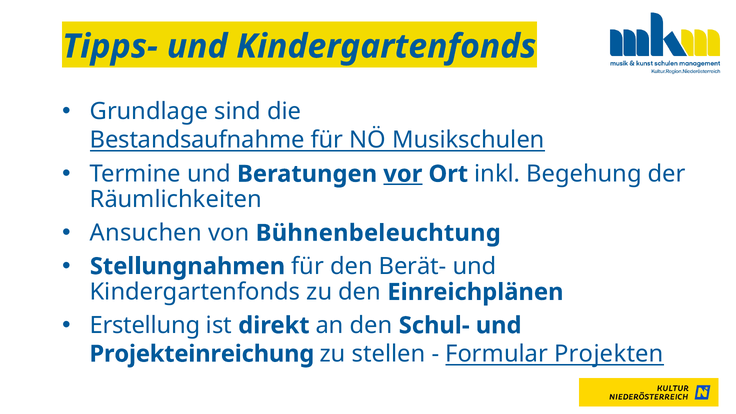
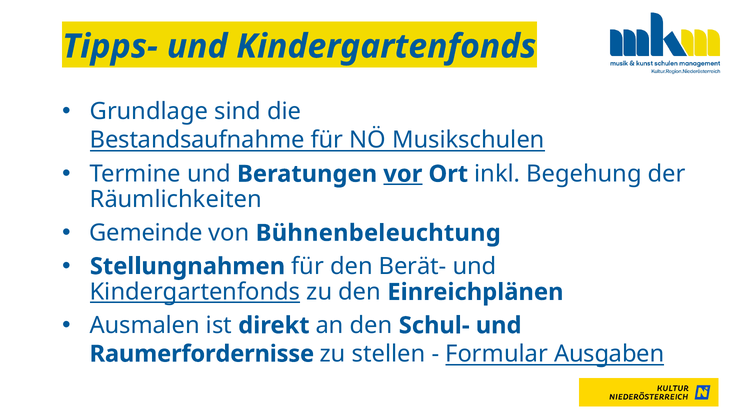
Ansuchen: Ansuchen -> Gemeinde (146, 233)
Kindergartenfonds underline: none -> present (195, 292)
Erstellung: Erstellung -> Ausmalen (145, 325)
Projekteinreichung: Projekteinreichung -> Raumerfordernisse (202, 354)
Projekten: Projekten -> Ausgaben (609, 354)
